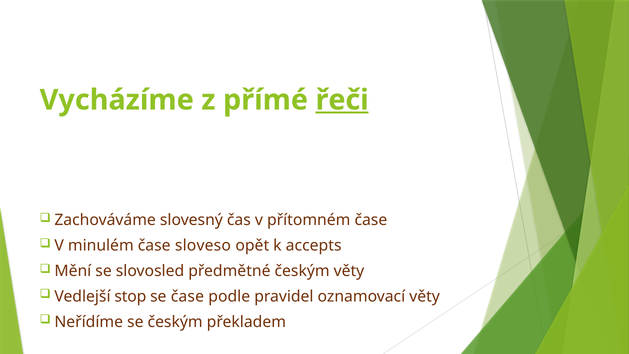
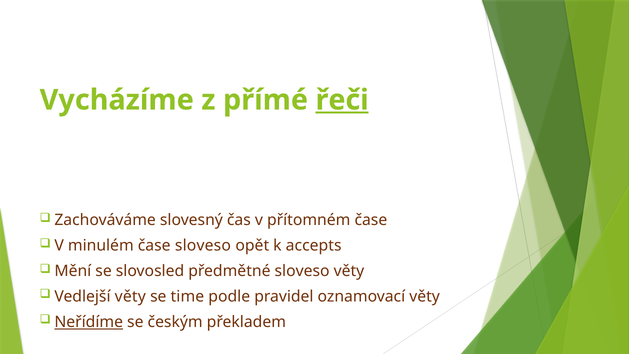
předmětné českým: českým -> sloveso (302, 271)
Vedlejší stop: stop -> věty (130, 296)
se čase: čase -> time (187, 296)
Neřídíme underline: none -> present (89, 322)
